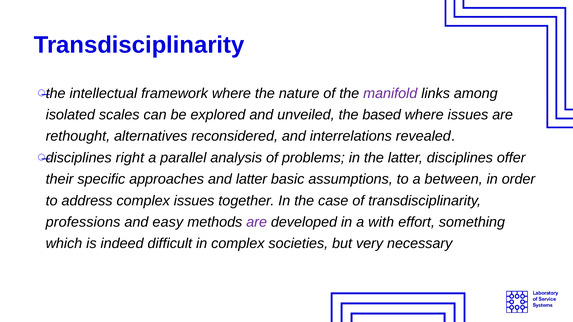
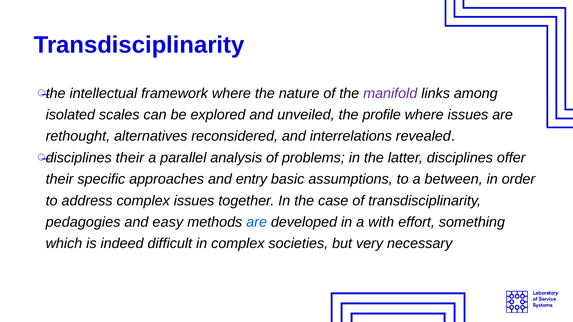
based: based -> profile (382, 115)
disciplines right: right -> their (130, 158)
and latter: latter -> entry (252, 179)
professions: professions -> pedagogies (83, 222)
are colour: purple -> blue (257, 222)
